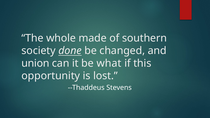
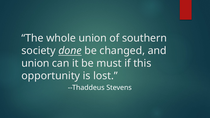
whole made: made -> union (93, 38)
what: what -> must (109, 63)
